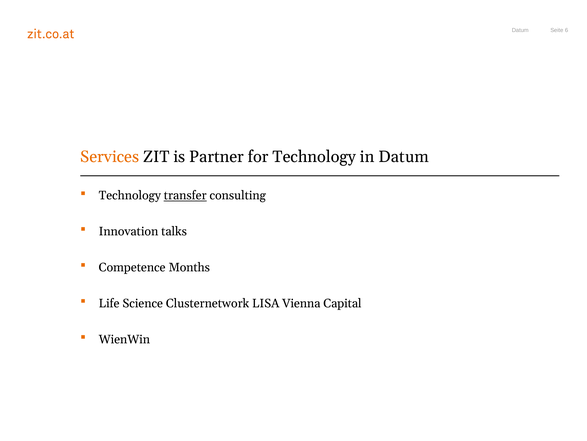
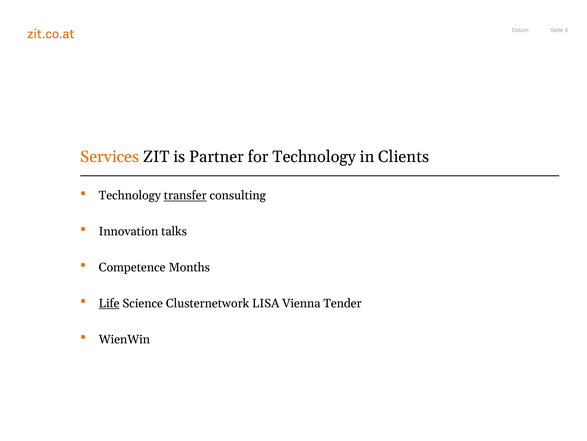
in Datum: Datum -> Clients (404, 156)
Life underline: none -> present (109, 303)
Capital: Capital -> Tender (342, 303)
